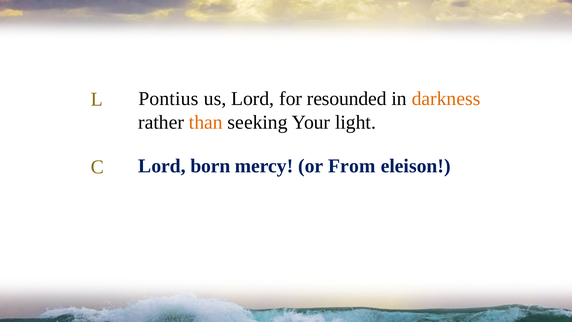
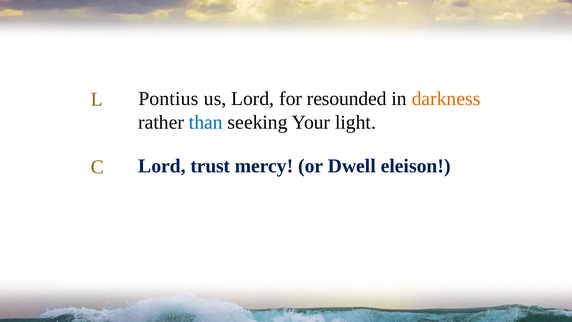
than colour: orange -> blue (206, 122)
born: born -> trust (210, 166)
From: From -> Dwell (352, 166)
